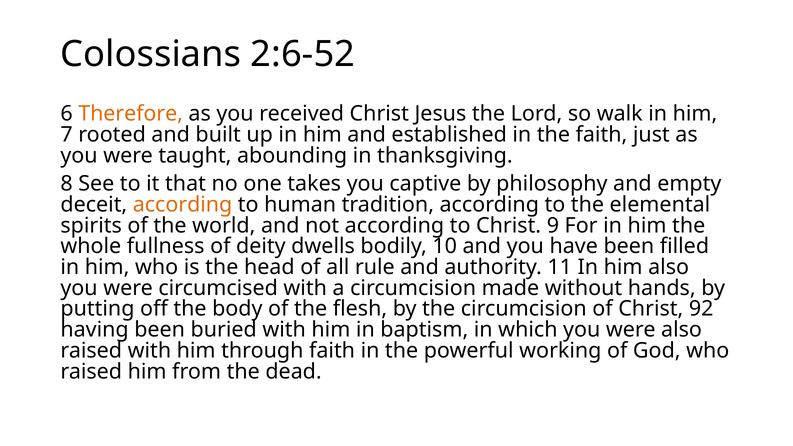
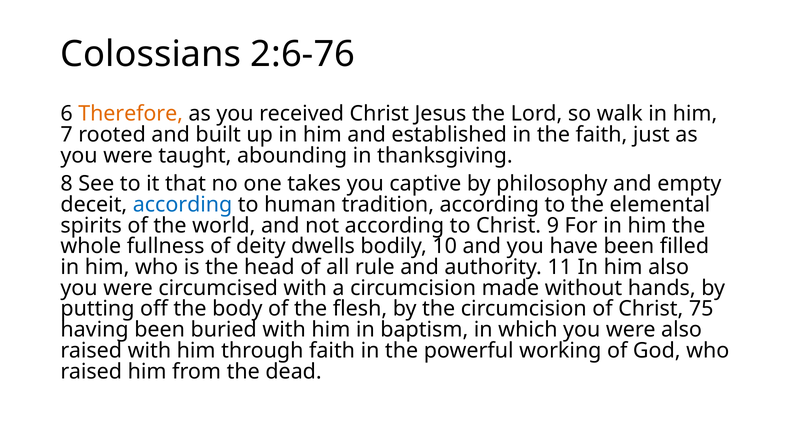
2:6-52: 2:6-52 -> 2:6-76 (303, 54)
according colour: orange -> blue (183, 205)
92: 92 -> 75 (701, 309)
